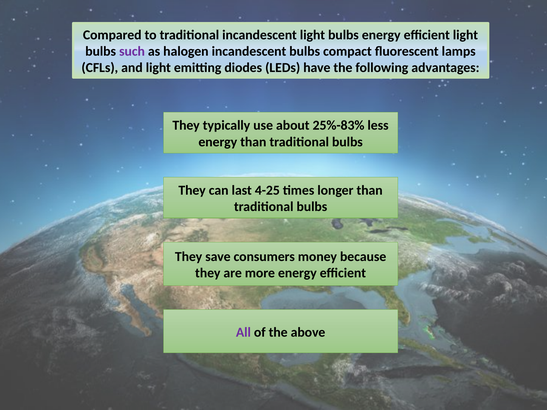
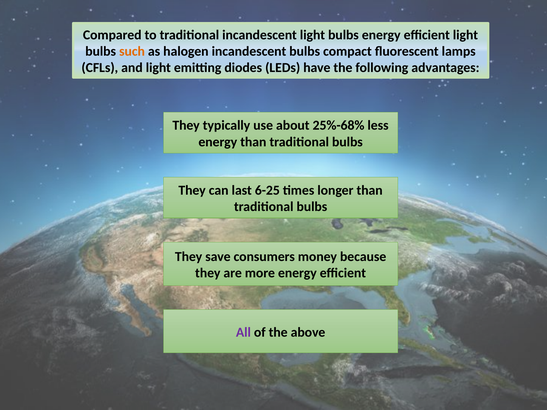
such colour: purple -> orange (132, 51)
25%-83%: 25%-83% -> 25%-68% (339, 126)
4-25: 4-25 -> 6-25 (267, 191)
